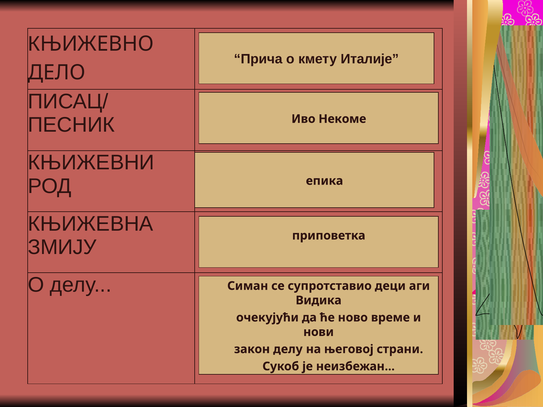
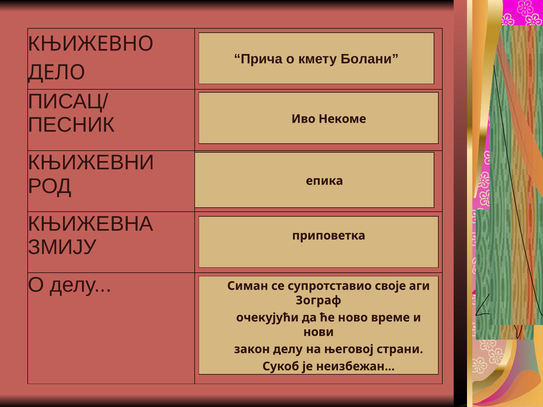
Италије: Италије -> Болани (370, 59)
деци: деци -> своје (390, 286)
Видика: Видика -> Зограф (318, 301)
